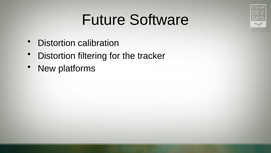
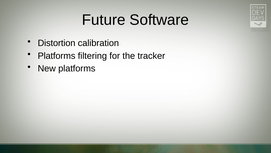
Distortion: Distortion -> Platforms (57, 56)
